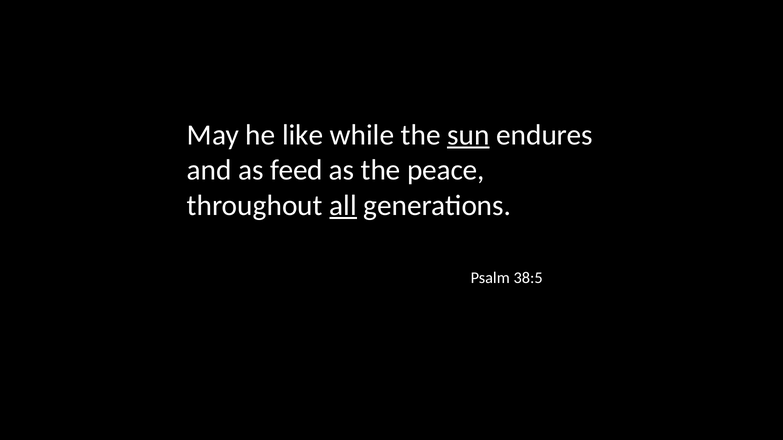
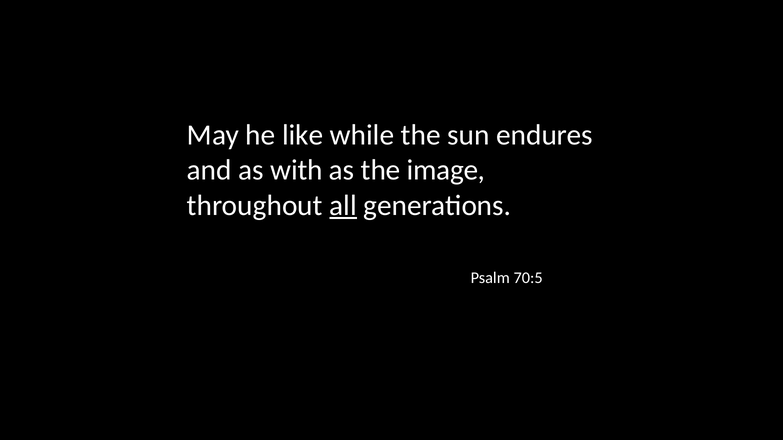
sun underline: present -> none (468, 135)
feed: feed -> with (296, 170)
peace: peace -> image (446, 170)
38:5: 38:5 -> 70:5 (528, 278)
